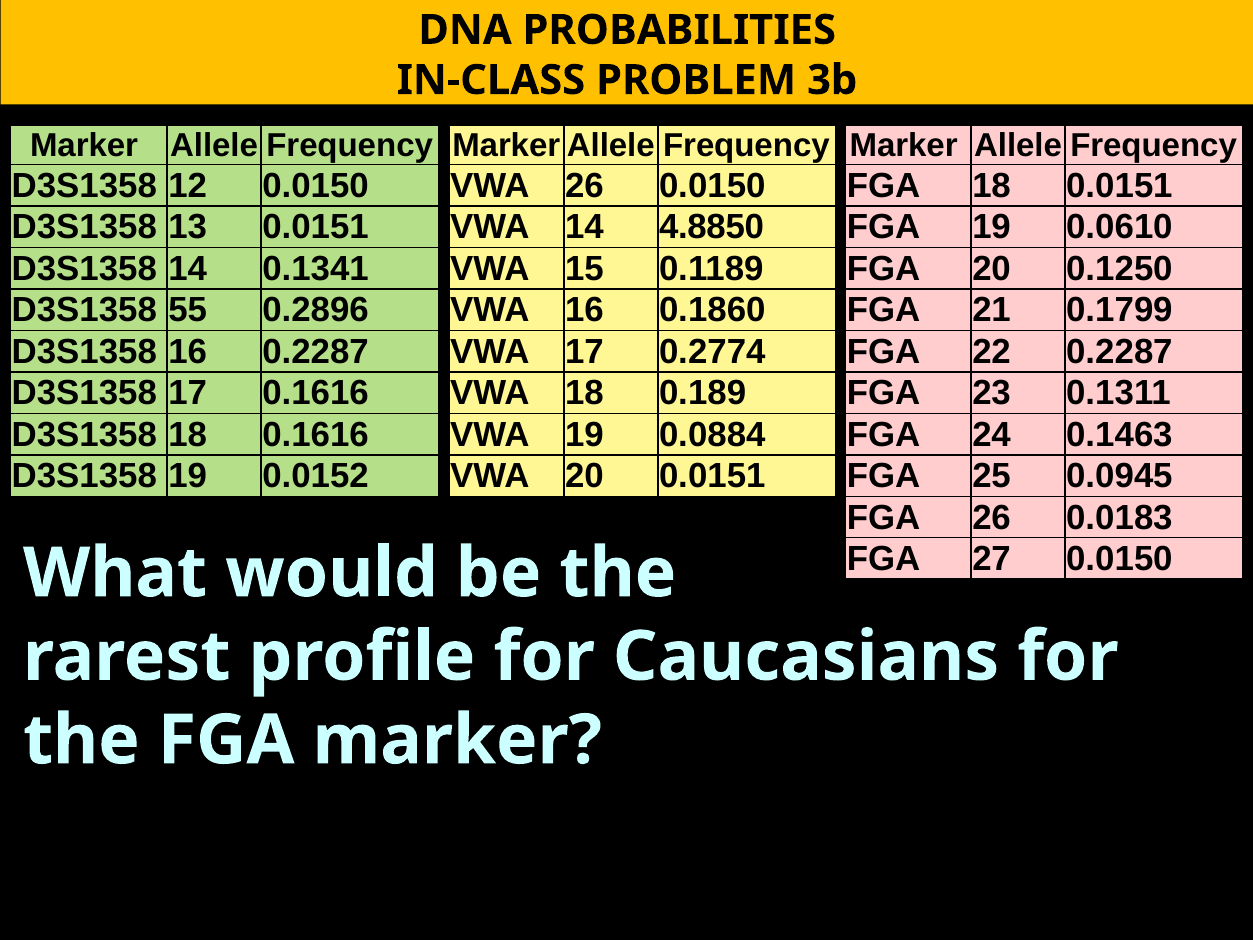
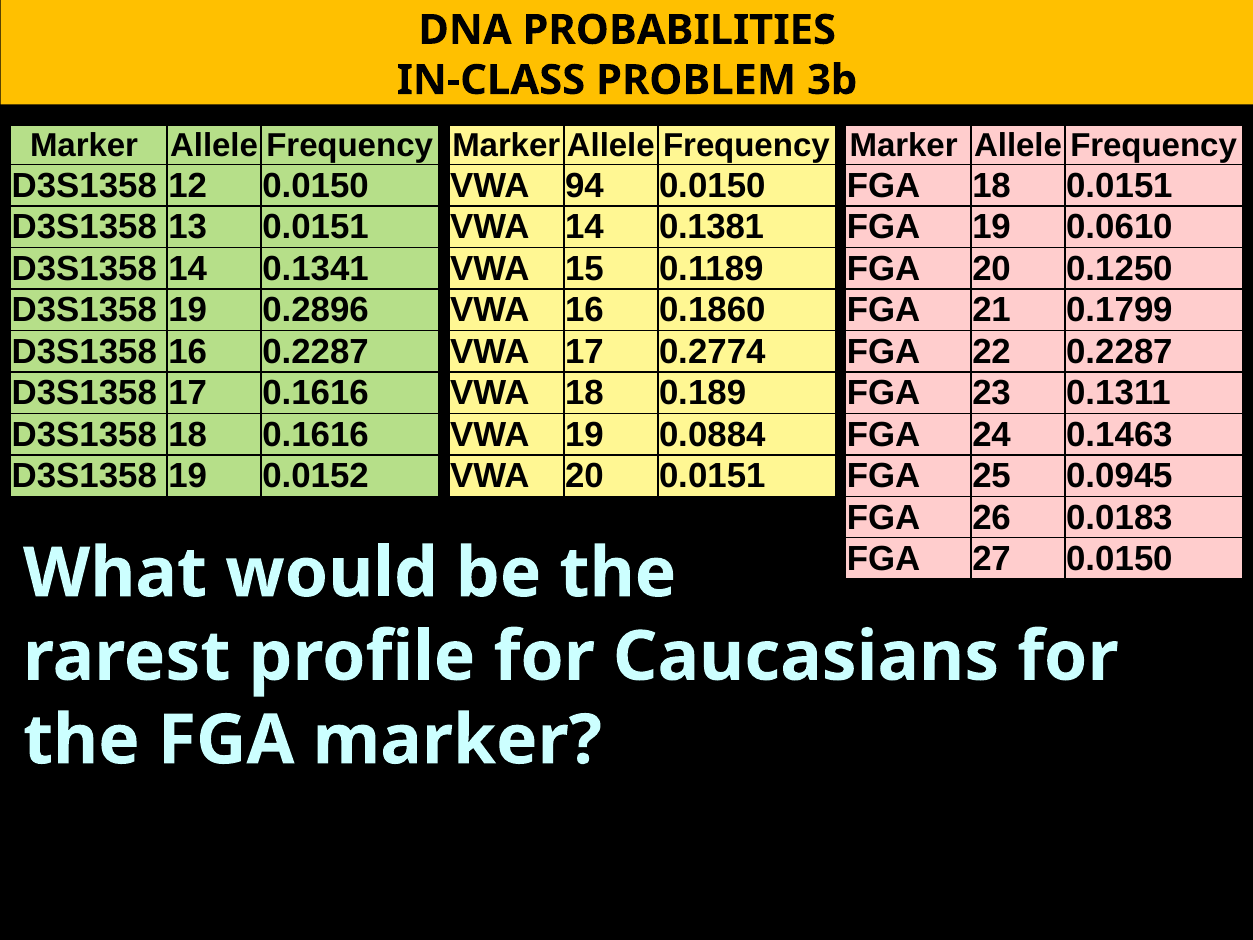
VWA 26: 26 -> 94 (584, 186)
4.8850: 4.8850 -> 0.1381 (711, 227)
55: 55 -> 19 (188, 310)
